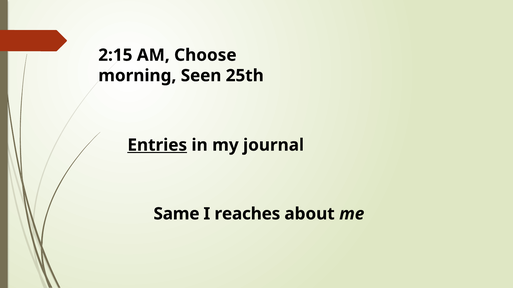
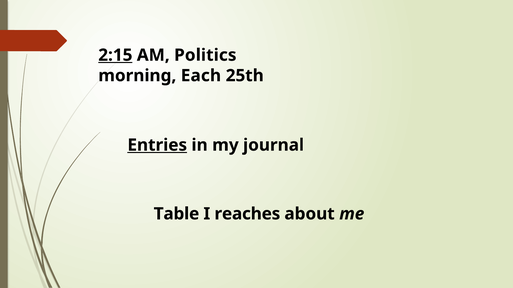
2:15 underline: none -> present (115, 55)
Choose: Choose -> Politics (205, 55)
Seen: Seen -> Each (201, 76)
Same: Same -> Table (176, 214)
